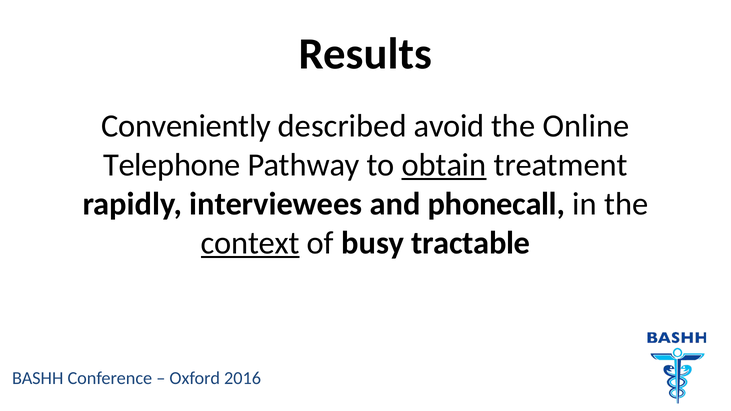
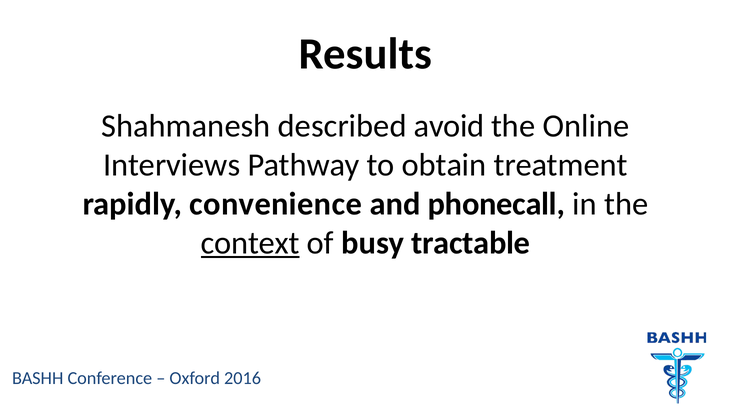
Conveniently: Conveniently -> Shahmanesh (186, 126)
Telephone: Telephone -> Interviews (172, 165)
obtain underline: present -> none (444, 165)
interviewees: interviewees -> convenience (276, 204)
